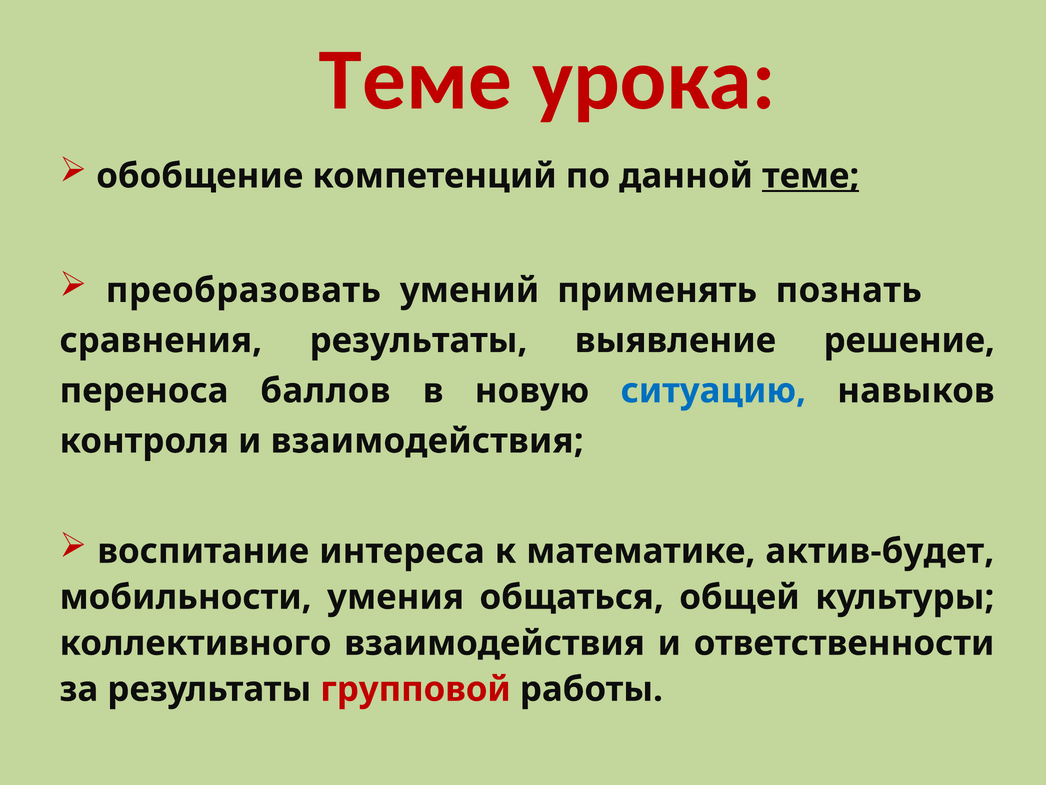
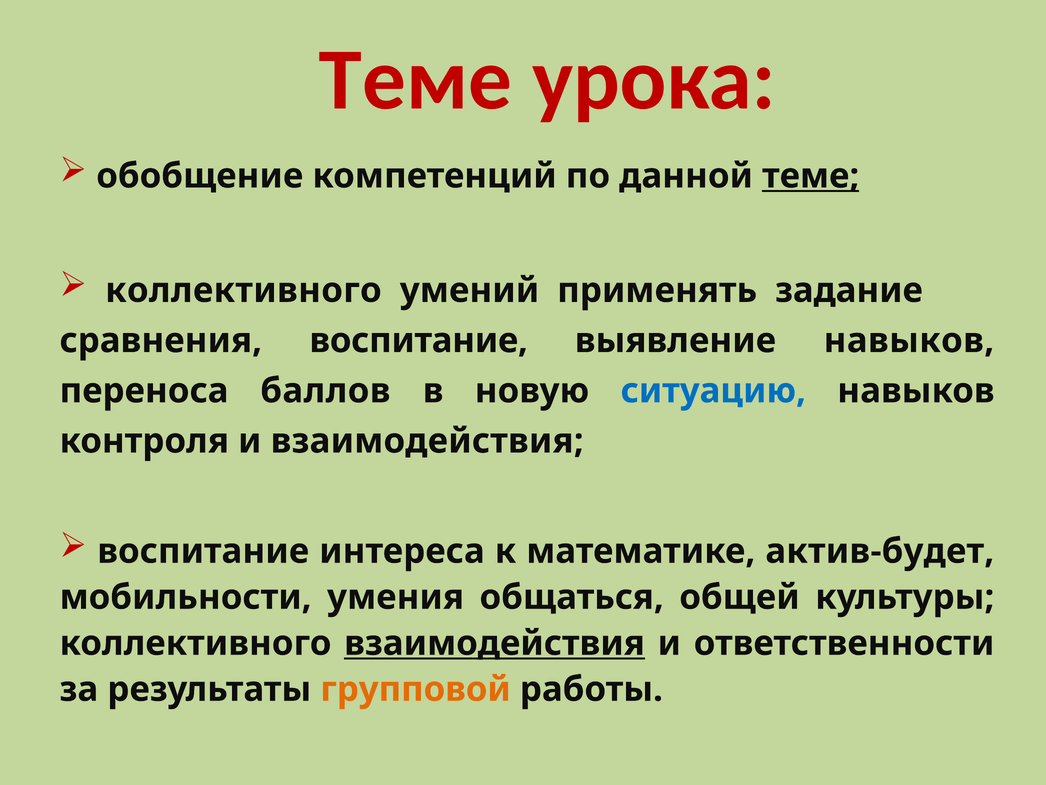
преобразовать: преобразовать -> коллективного (243, 290)
познать: познать -> задание (849, 290)
сравнения результаты: результаты -> воспитание (419, 340)
выявление решение: решение -> навыков (909, 340)
взаимодействия underline: none -> present (494, 643)
групповой colour: red -> orange (416, 689)
